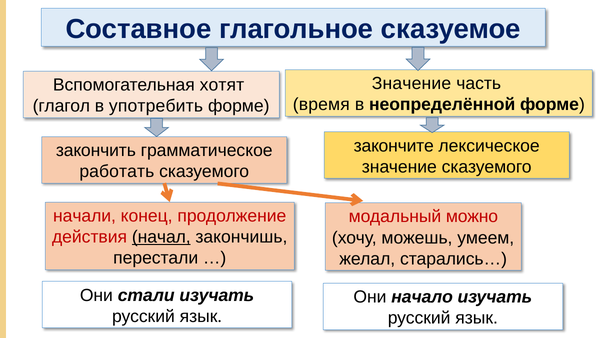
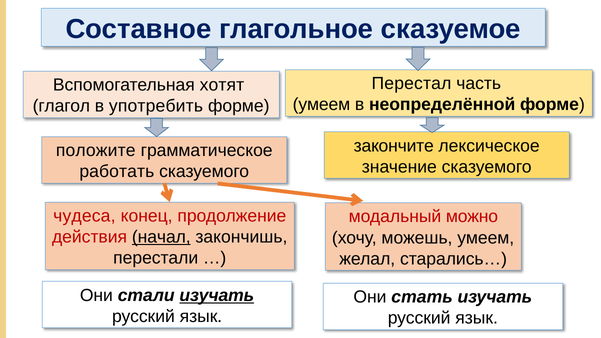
Значение: Значение -> Перестал (411, 84)
время: время -> умеем (321, 105)
закончить: закончить -> положите (96, 151)
начали: начали -> чудеса (84, 216)
изучать underline: none -> present (217, 295)
начало: начало -> стать (422, 297)
